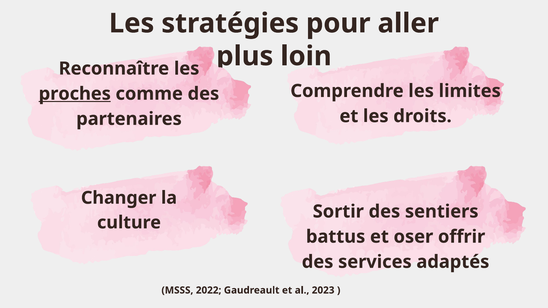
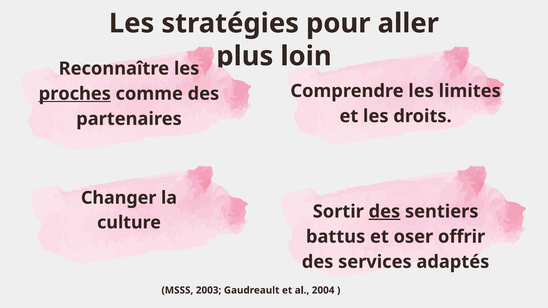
des underline: none -> present (384, 212)
2022: 2022 -> 2003 (209, 290)
2023: 2023 -> 2004 (323, 290)
